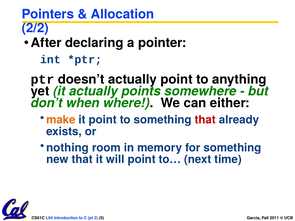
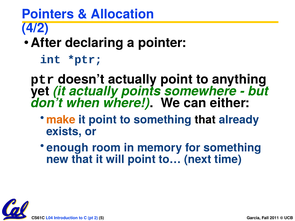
2/2: 2/2 -> 4/2 (35, 28)
that colour: red -> black (205, 120)
nothing: nothing -> enough (68, 148)
